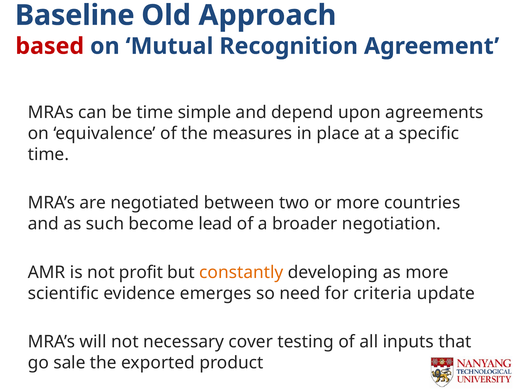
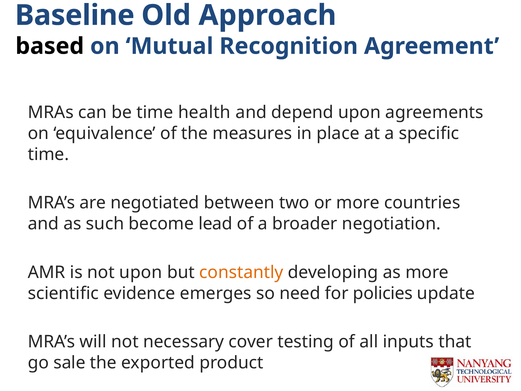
based colour: red -> black (50, 46)
simple: simple -> health (204, 112)
not profit: profit -> upon (141, 272)
criteria: criteria -> policies (383, 293)
